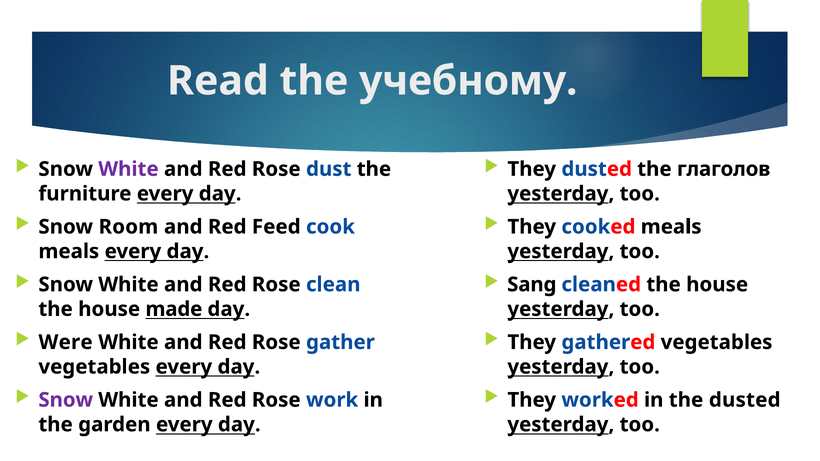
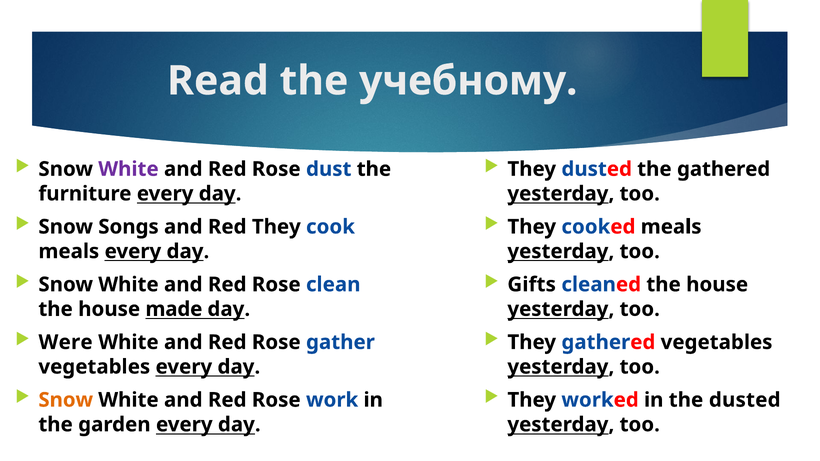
the глаголов: глаголов -> gathered (724, 169)
Room: Room -> Songs (129, 227)
Red Feed: Feed -> They (276, 227)
Sang: Sang -> Gifts (532, 285)
Snow colour: purple -> orange (66, 400)
